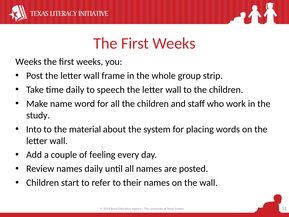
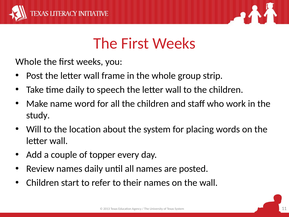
Weeks: Weeks -> Whole (28, 62)
Into: Into -> Will (34, 129)
material: material -> location (85, 129)
feeling: feeling -> topper (102, 155)
